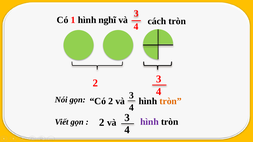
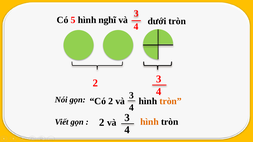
1: 1 -> 5 (73, 20)
cách: cách -> dưới (157, 21)
hình colour: purple -> orange (149, 122)
